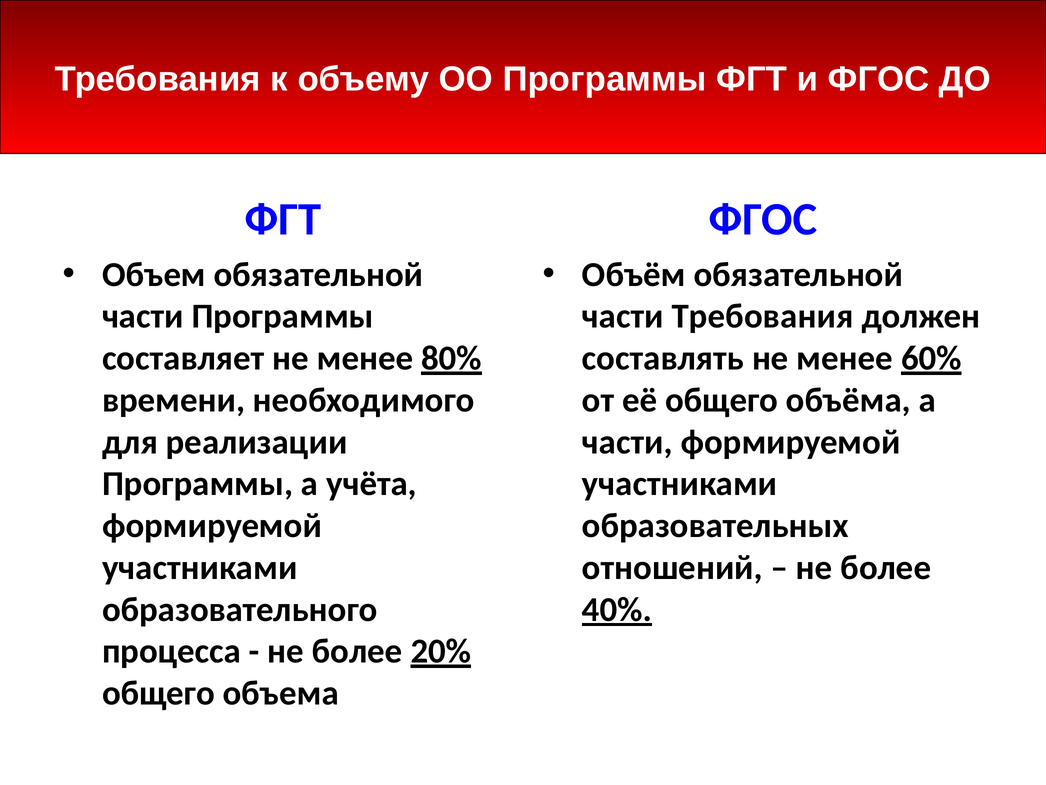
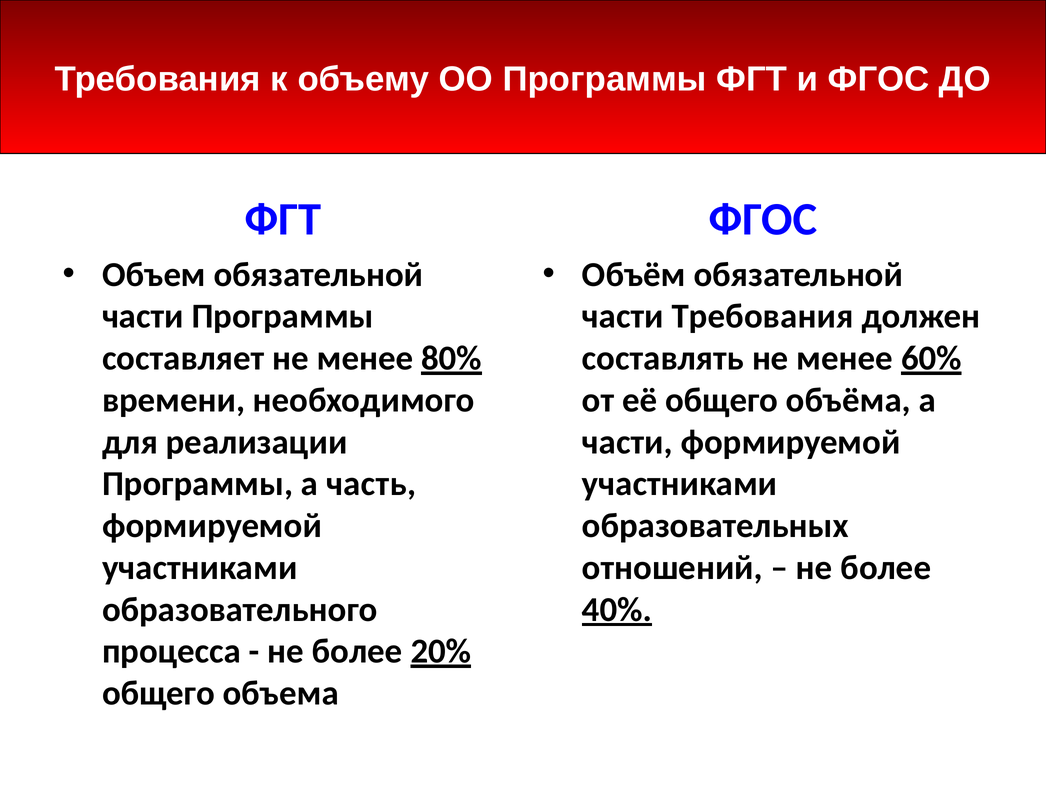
учёта: учёта -> часть (371, 484)
